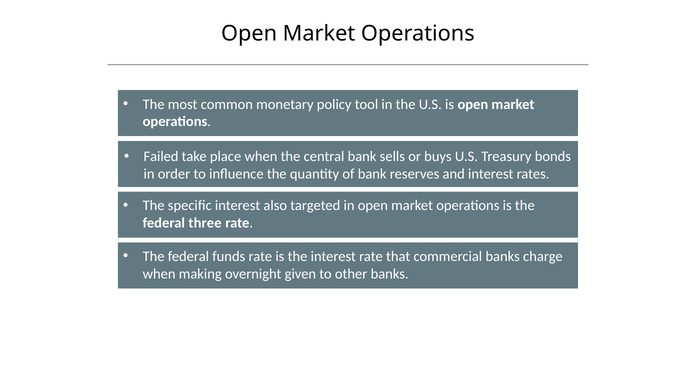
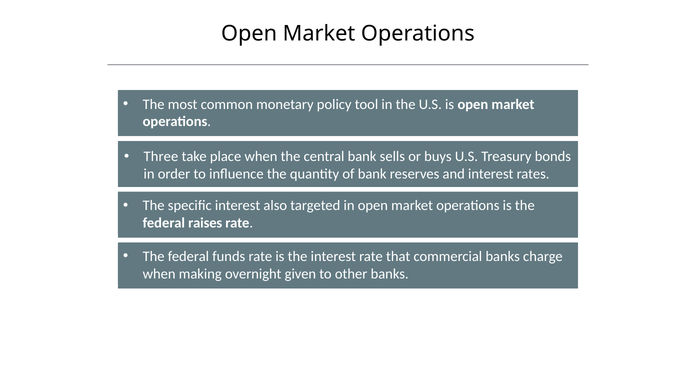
Failed: Failed -> Three (161, 157)
three: three -> raises (205, 223)
